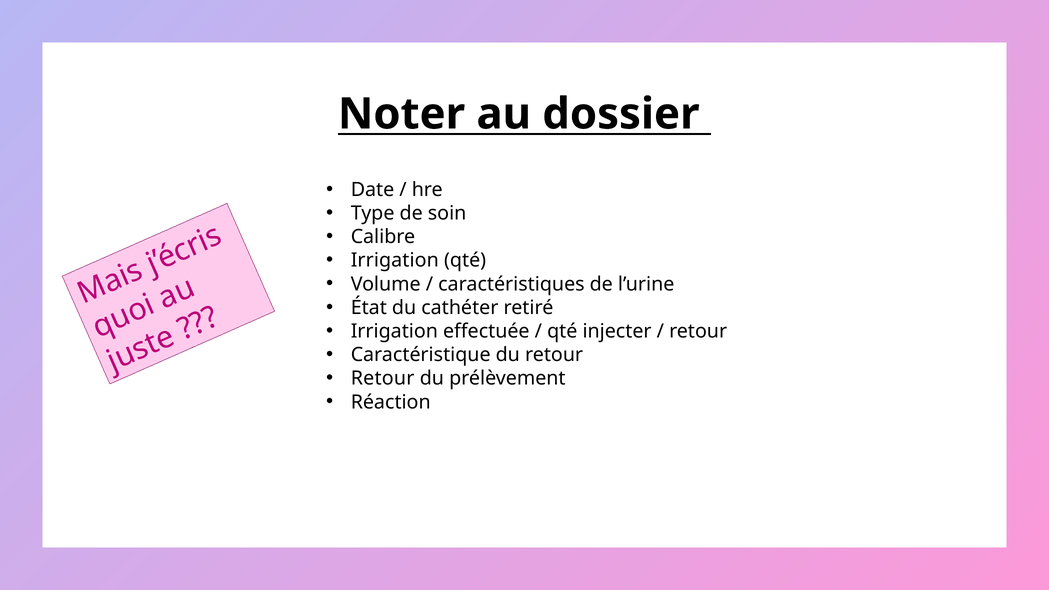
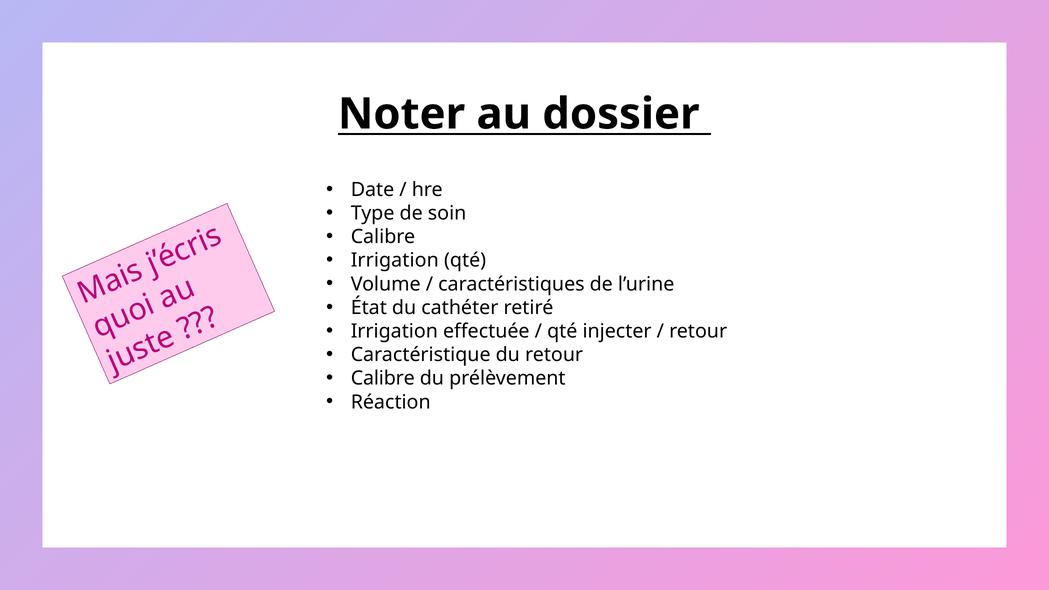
Retour: Retour -> Calibre (383, 378)
